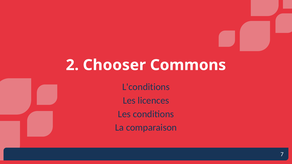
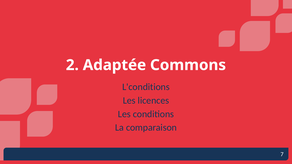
Chooser: Chooser -> Adaptée (114, 65)
